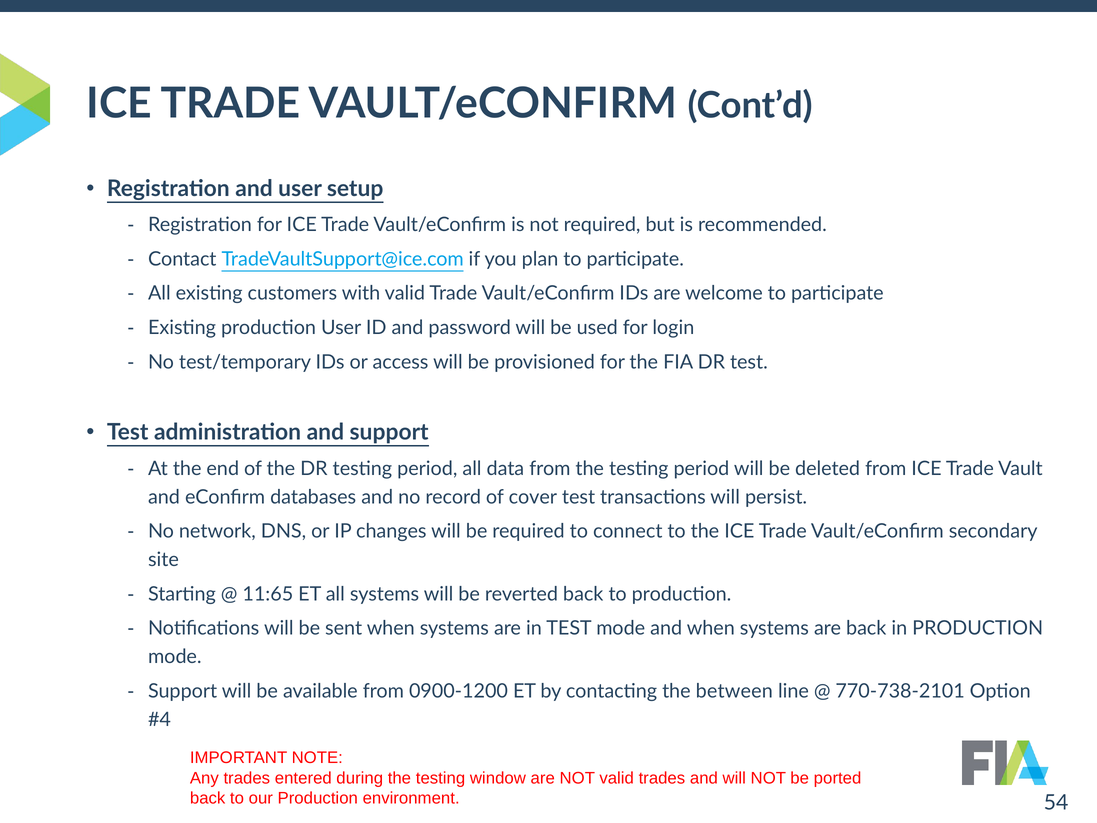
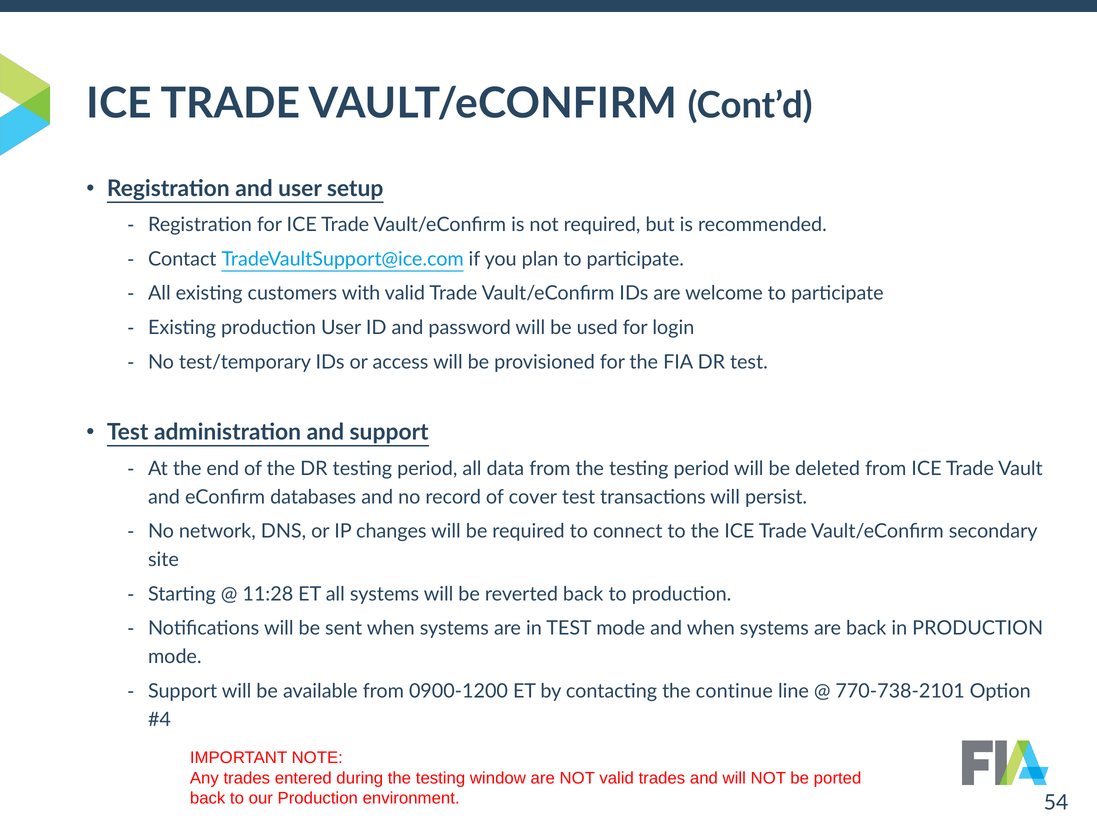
11:65: 11:65 -> 11:28 (268, 594)
between: between -> continue (734, 691)
